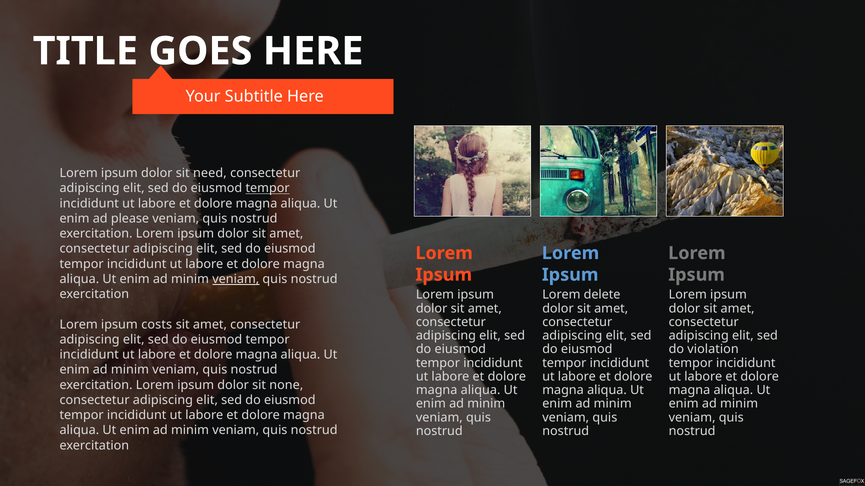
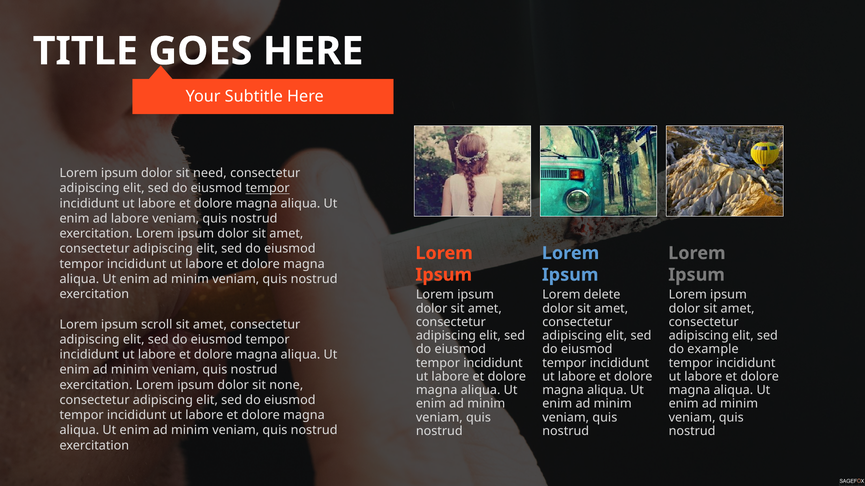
ad please: please -> labore (130, 219)
veniam underline: present -> none (236, 279)
costs: costs -> scroll (157, 325)
violation: violation -> example (713, 350)
